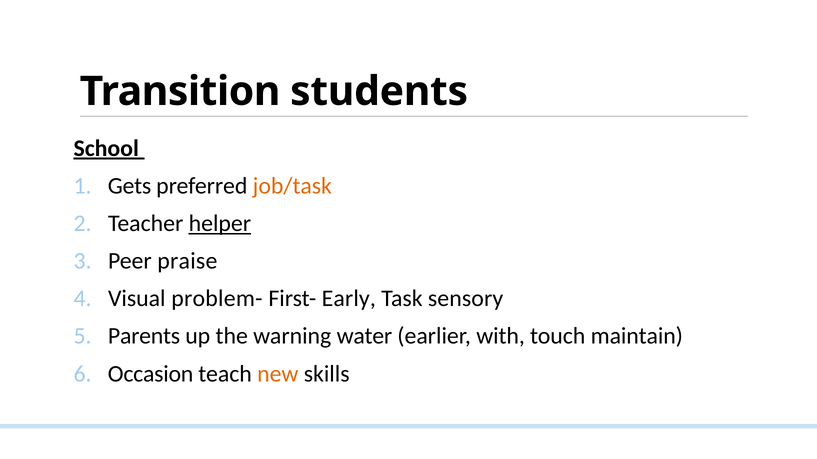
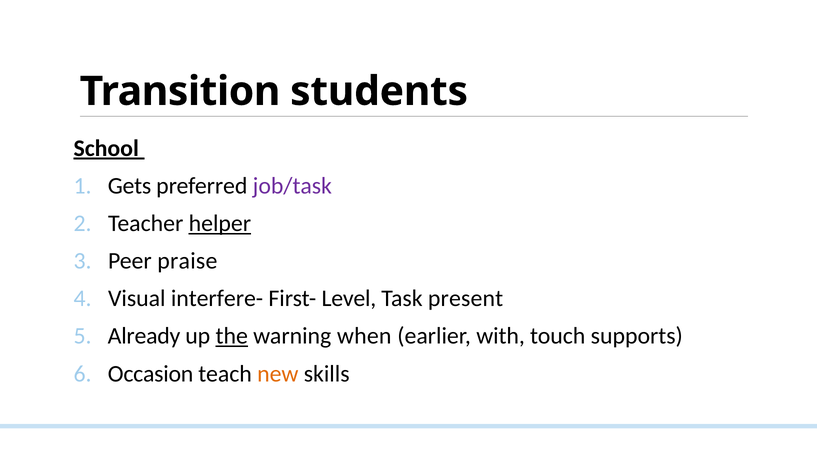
job/task colour: orange -> purple (292, 186)
problem-: problem- -> interfere- (217, 299)
Early: Early -> Level (349, 299)
sensory: sensory -> present (466, 299)
Parents: Parents -> Already (144, 337)
the underline: none -> present (232, 337)
water: water -> when (364, 337)
maintain: maintain -> supports (637, 337)
